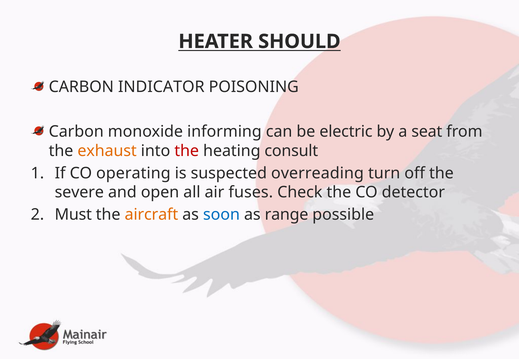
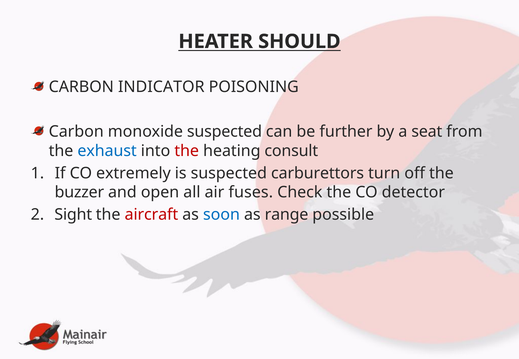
monoxide informing: informing -> suspected (224, 132)
electric: electric -> further (346, 132)
exhaust colour: orange -> blue (107, 151)
operating: operating -> extremely (133, 173)
overreading: overreading -> carburettors (318, 173)
severe: severe -> buzzer (79, 193)
Must: Must -> Sight (73, 215)
aircraft colour: orange -> red (151, 215)
